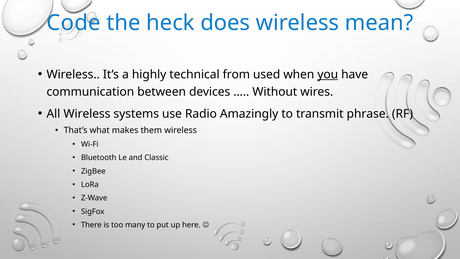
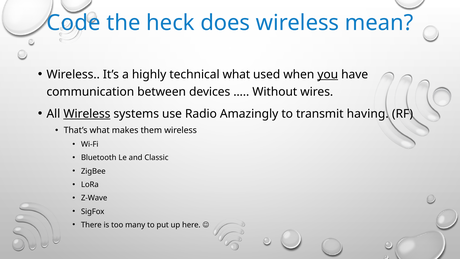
technical from: from -> what (236, 74)
Wireless underline: none -> present (87, 114)
phrase: phrase -> having (368, 114)
